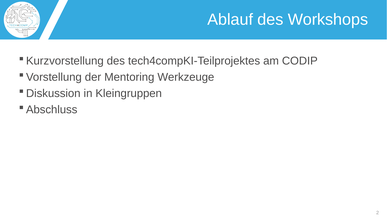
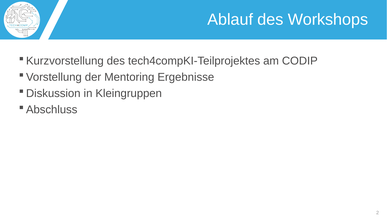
Werkzeuge: Werkzeuge -> Ergebnisse (186, 77)
